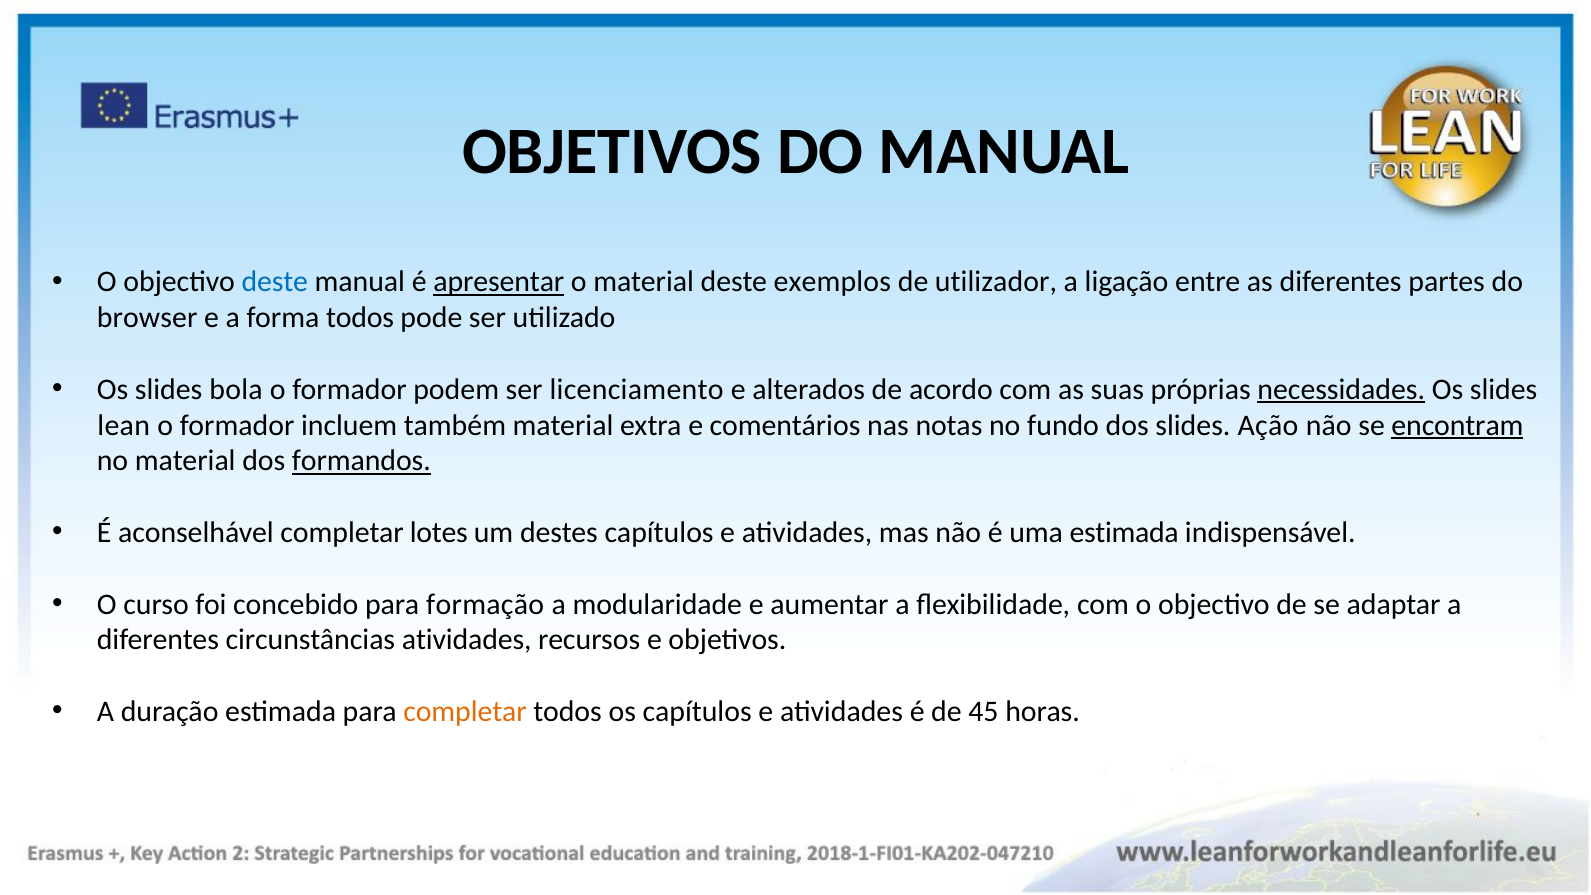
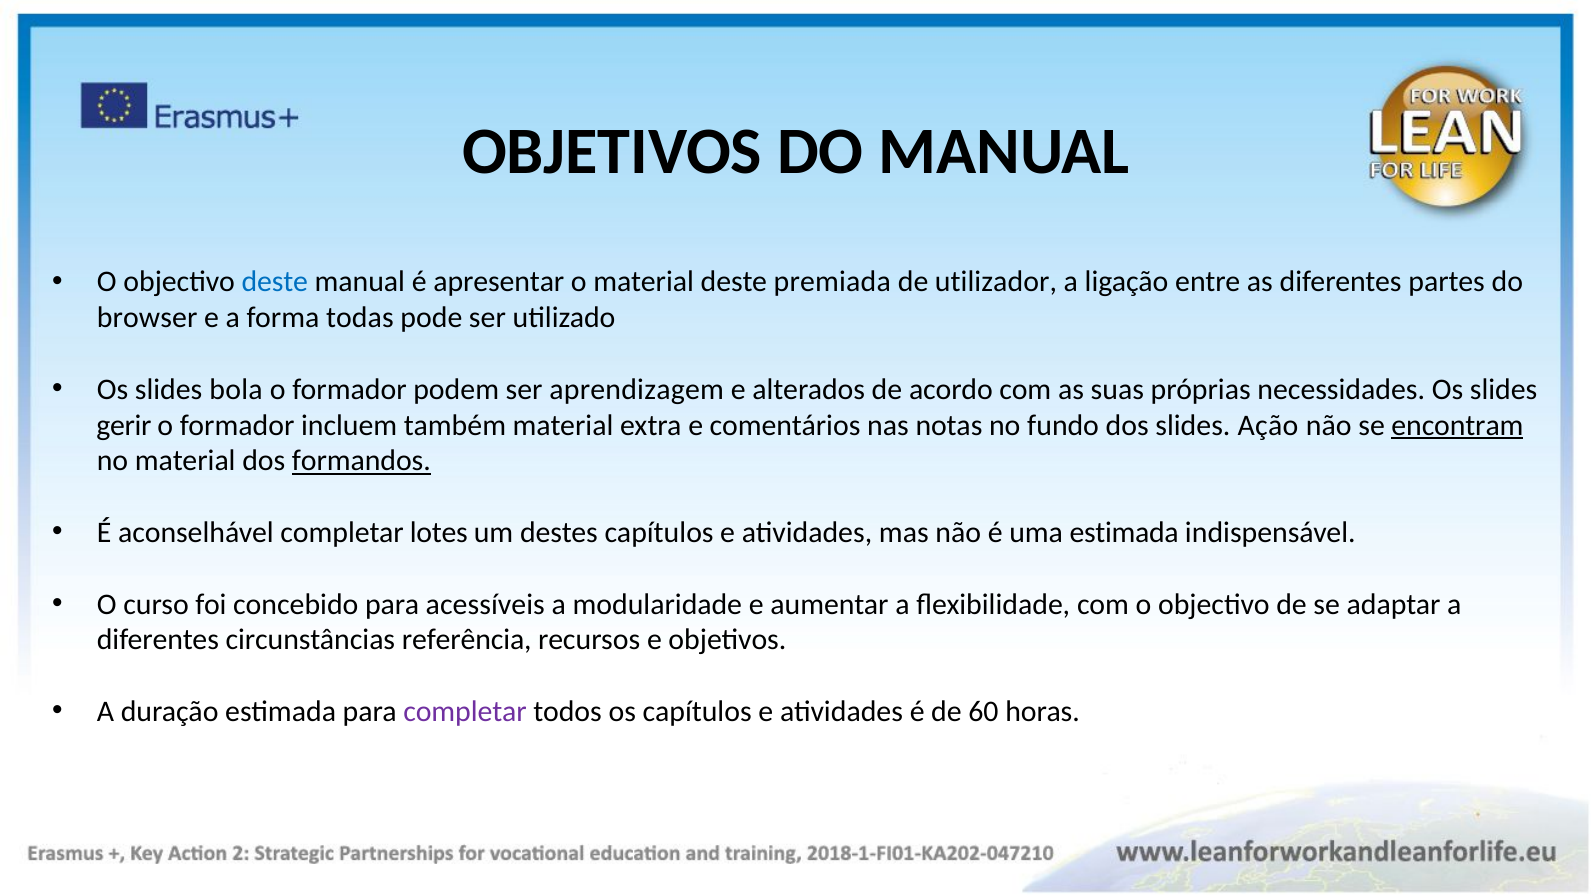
apresentar underline: present -> none (499, 282)
exemplos: exemplos -> premiada (832, 282)
forma todos: todos -> todas (360, 318)
licenciamento: licenciamento -> aprendizagem (637, 389)
necessidades underline: present -> none (1341, 389)
lean: lean -> gerir (124, 425)
formação: formação -> acessíveis (485, 604)
circunstâncias atividades: atividades -> referência (467, 640)
completar colour: orange -> purple (465, 712)
45: 45 -> 60 (983, 712)
